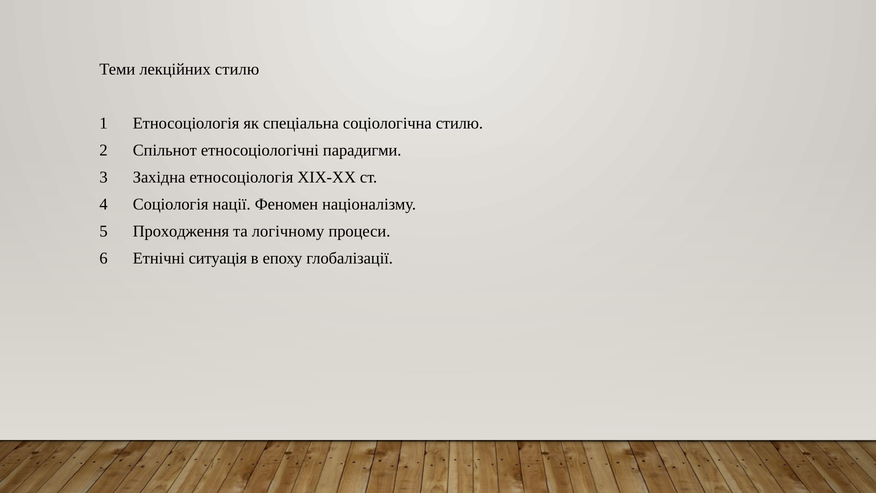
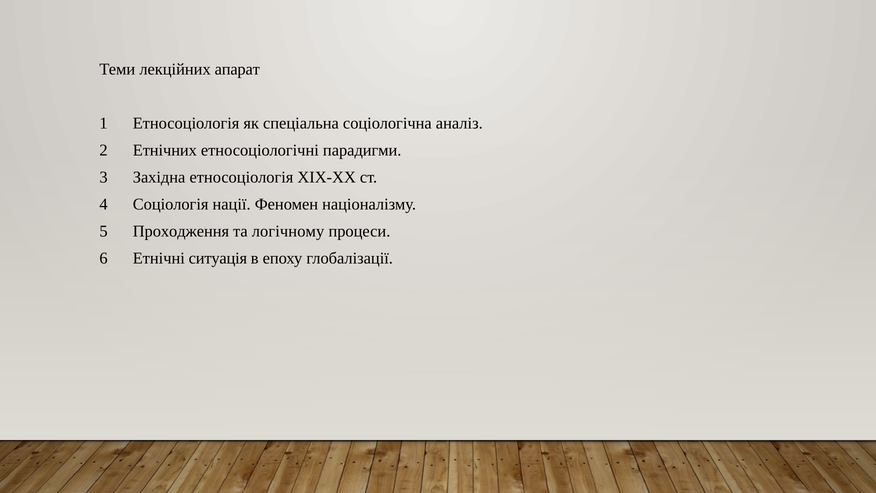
лекційних стилю: стилю -> апарат (237, 69)
соціологічна стилю: стилю -> аналіз (459, 123)
Спільнот: Спільнот -> Етнічних (165, 150)
